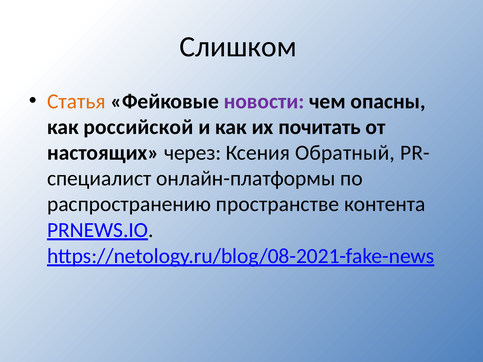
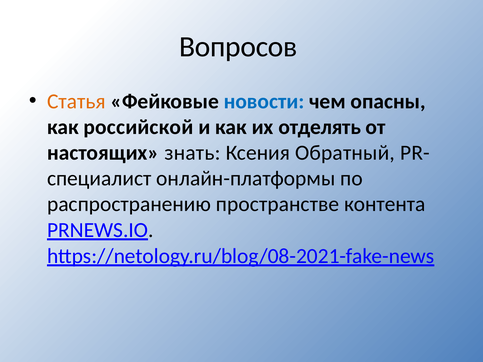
Слишком: Слишком -> Вопросов (238, 47)
новости colour: purple -> blue (264, 101)
почитать: почитать -> отделять (320, 127)
через: через -> знать (192, 153)
